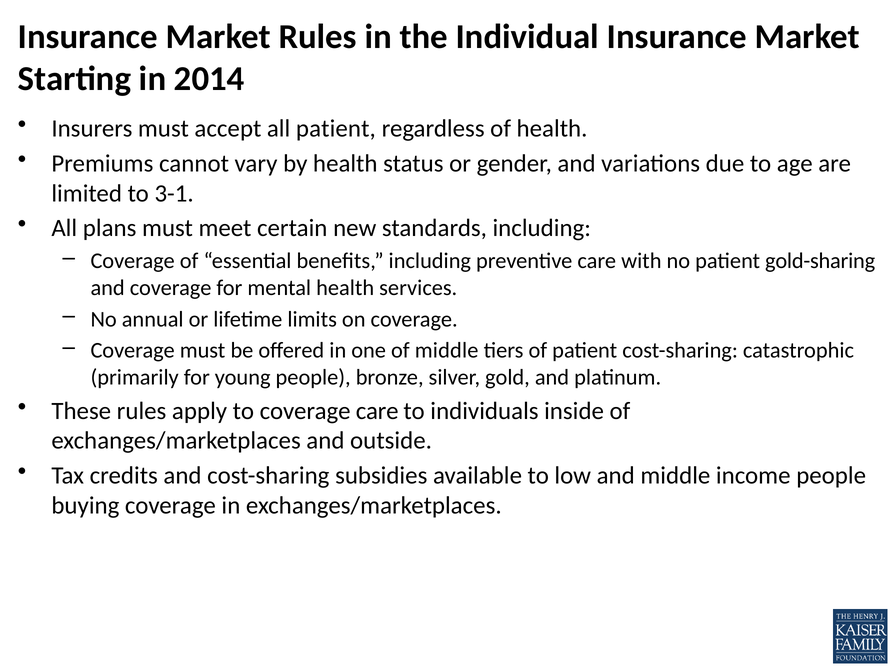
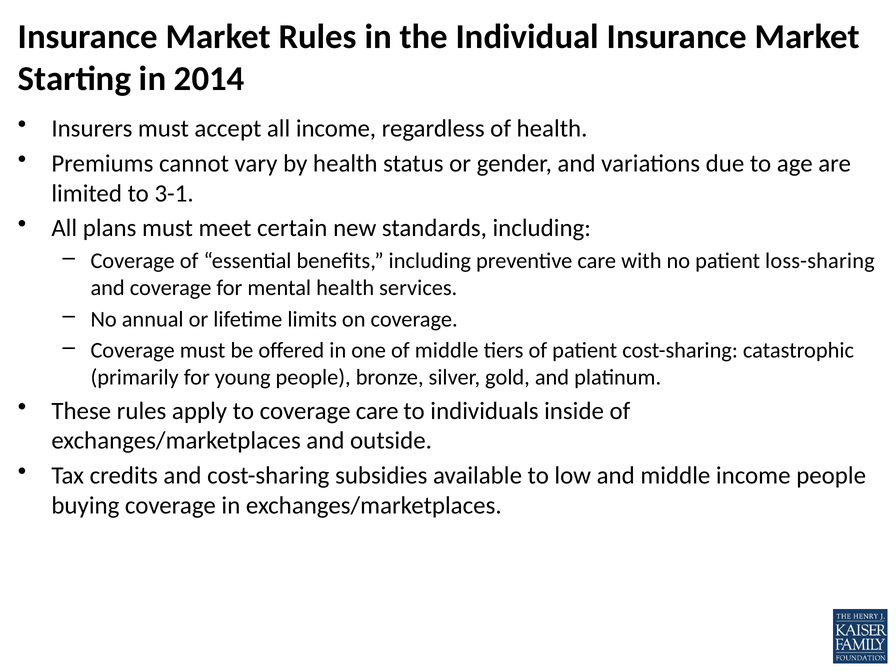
all patient: patient -> income (336, 129)
gold-sharing: gold-sharing -> loss-sharing (820, 261)
